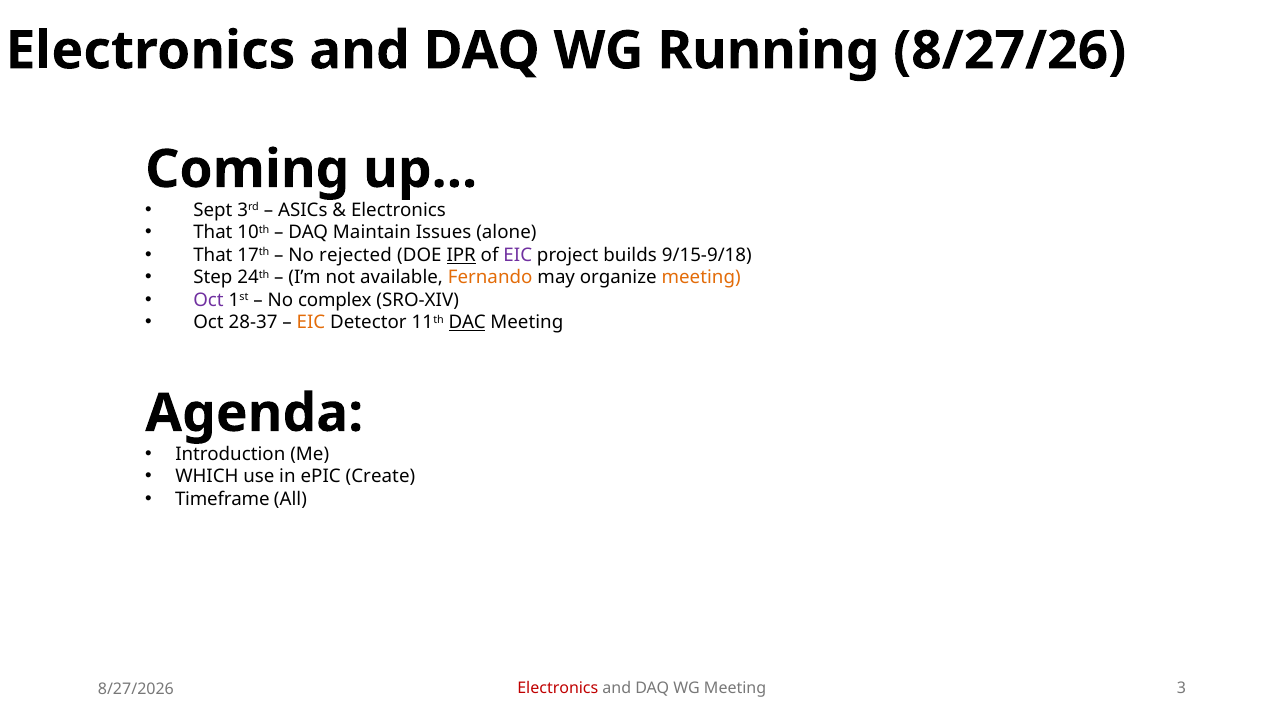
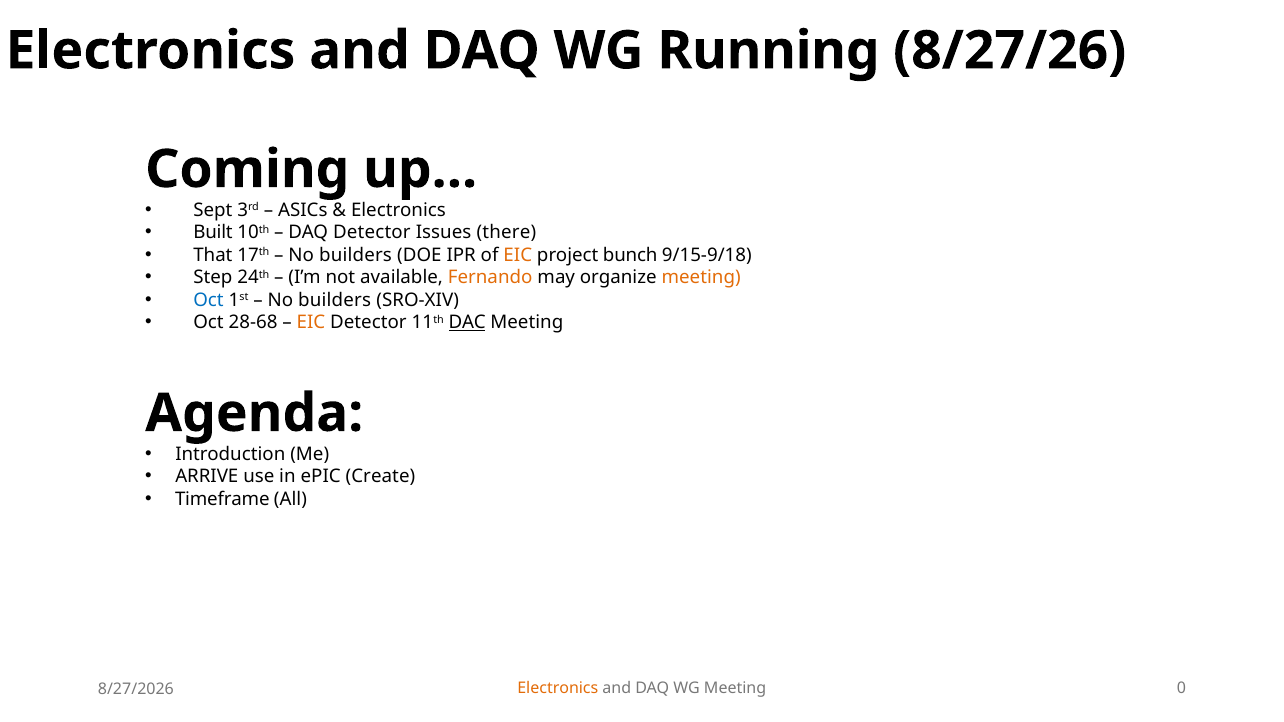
That: That -> Built (213, 233)
DAQ Maintain: Maintain -> Detector (372, 233)
alone: alone -> there (506, 233)
rejected: rejected -> builders (356, 255)
IPR underline: present -> none (461, 255)
EIC colour: purple -> orange (518, 255)
builds: builds -> bunch (630, 255)
Oct colour: purple -> blue (209, 300)
complex: complex -> builders (335, 300)
28-37: 28-37 -> 28-68 (253, 323)
WHICH: WHICH -> ARRIVE (207, 477)
Electronics colour: red -> orange (558, 688)
3: 3 -> 0 (1182, 688)
